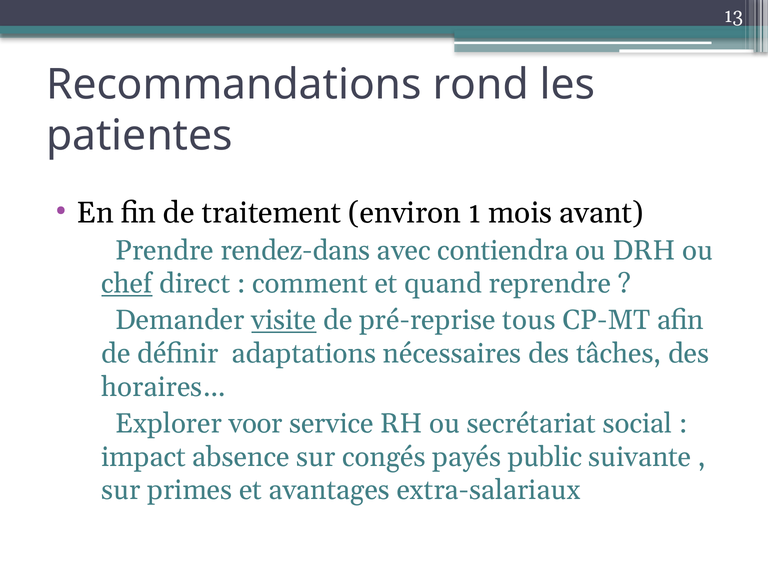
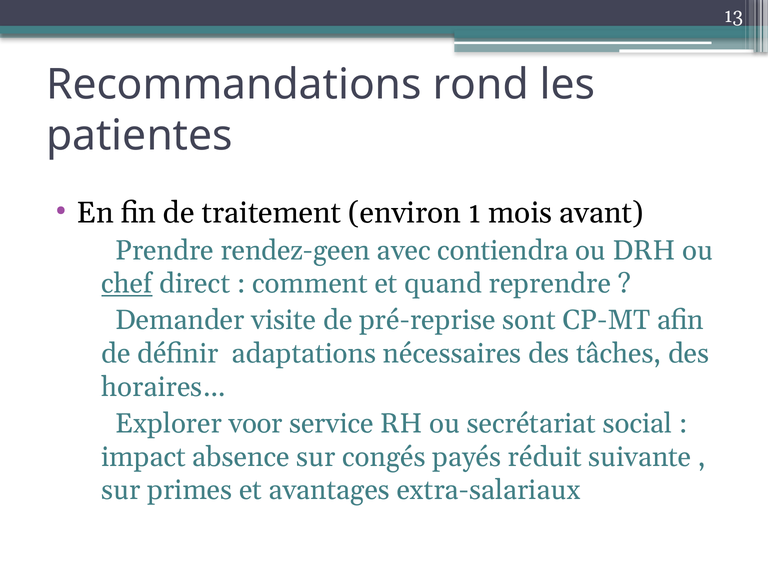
rendez-dans: rendez-dans -> rendez-geen (295, 250)
visite underline: present -> none (284, 320)
tous: tous -> sont (529, 320)
public: public -> réduit (545, 457)
